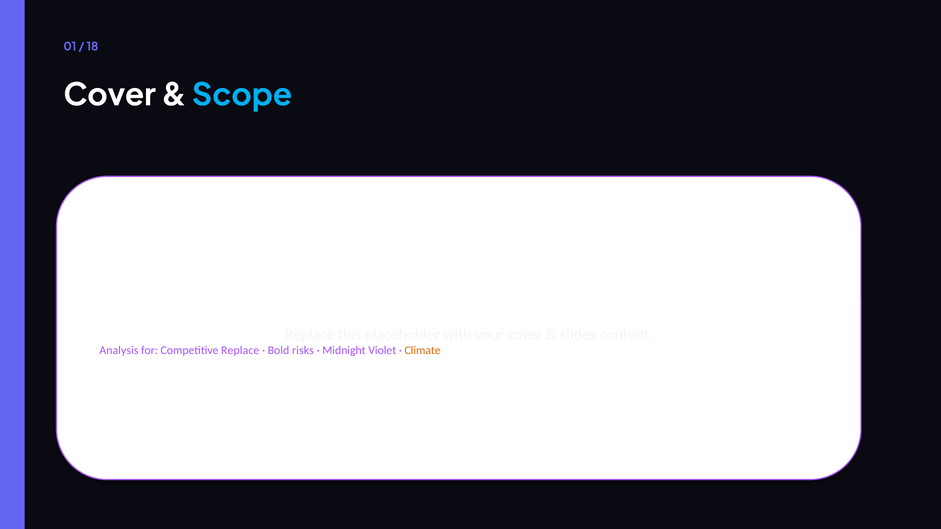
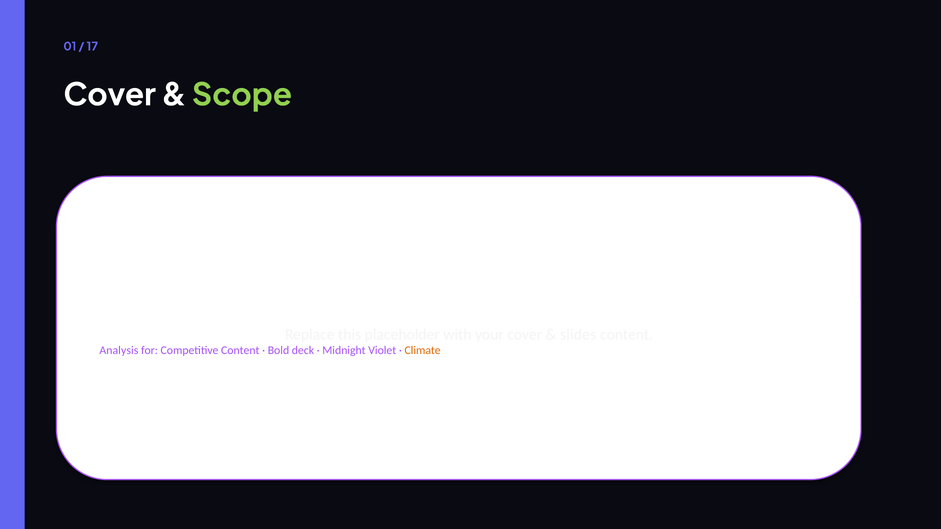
18: 18 -> 17 (92, 47)
Scope colour: light blue -> light green (242, 95)
Competitive Replace: Replace -> Content (240, 351)
risks: risks -> deck (303, 351)
